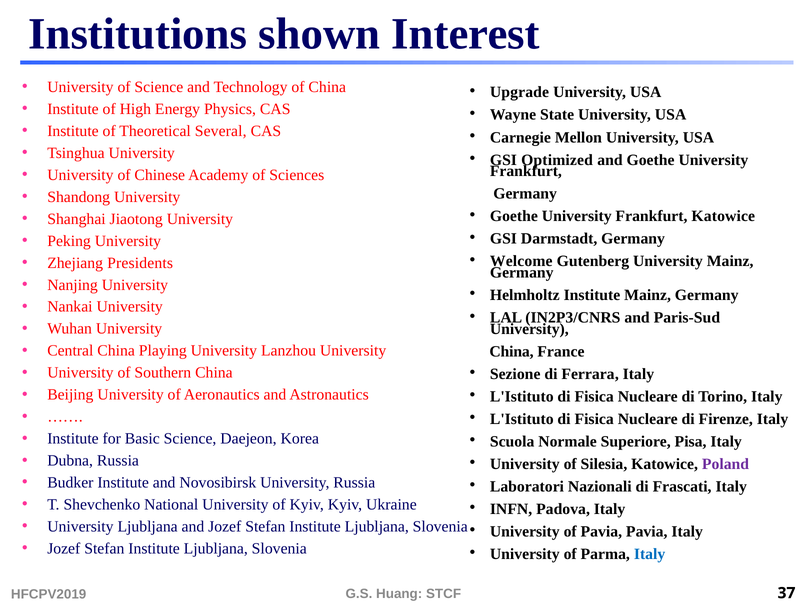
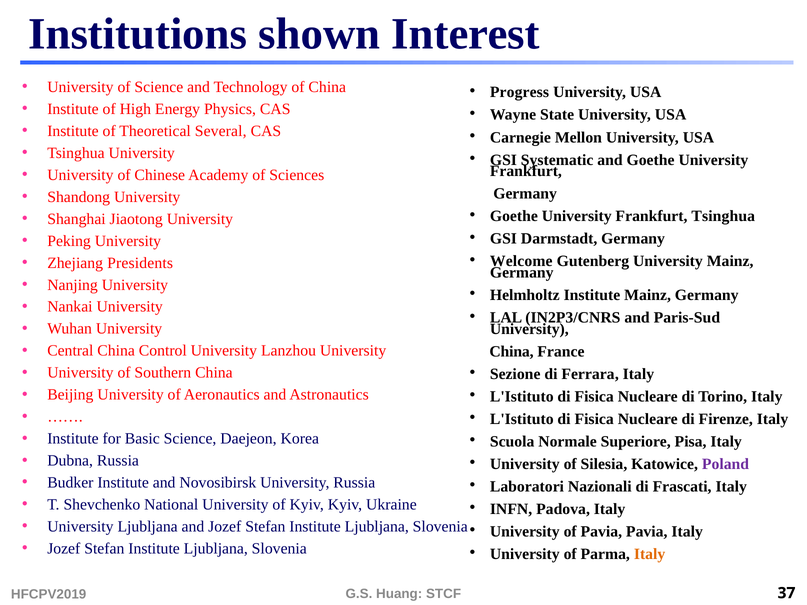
Upgrade: Upgrade -> Progress (519, 92)
Optimized: Optimized -> Systematic (557, 160)
Frankfurt Katowice: Katowice -> Tsinghua (723, 216)
Playing: Playing -> Control (163, 351)
Italy colour: blue -> orange (650, 554)
